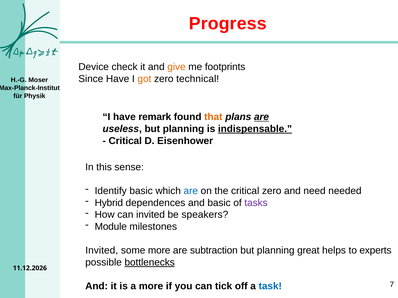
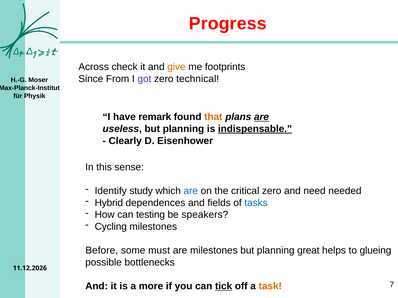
Device: Device -> Across (94, 67)
Since Have: Have -> From (118, 79)
got colour: orange -> purple (144, 79)
Critical: Critical -> Clearly (125, 141)
Identify basic: basic -> study (141, 191)
and basic: basic -> fields (219, 203)
tasks colour: purple -> blue (256, 203)
can invited: invited -> testing (151, 215)
Module: Module -> Cycling (111, 227)
Invited: Invited -> Before (102, 251)
some more: more -> must (159, 251)
are subtraction: subtraction -> milestones (214, 251)
experts: experts -> glueing (375, 251)
bottlenecks underline: present -> none (150, 263)
tick underline: none -> present (224, 287)
task colour: blue -> orange (270, 287)
